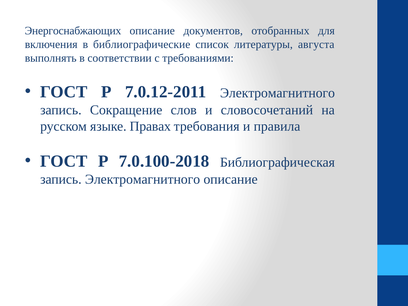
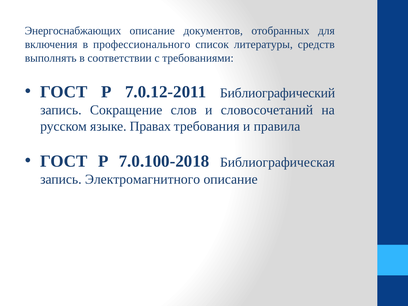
библиографические: библиографические -> профессионального (142, 44)
августа: августа -> средств (316, 44)
7.0.12-2011 Электромагнитного: Электромагнитного -> Библиографический (278, 93)
